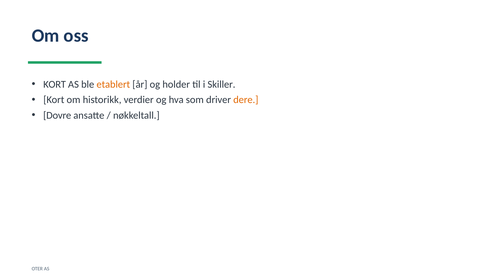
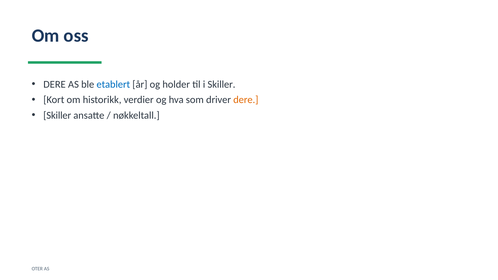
KORT: KORT -> DERE (55, 84)
etablert colour: orange -> blue (113, 84)
Dovre: Dovre -> Skiller (57, 115)
